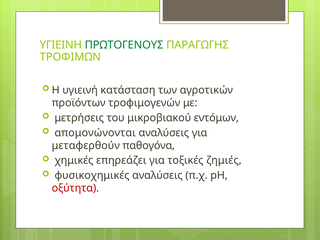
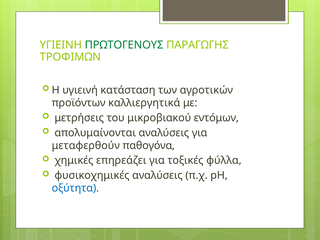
τροφιμογενών: τροφιμογενών -> καλλιεργητικά (144, 103)
απομονώνονται: απομονώνονται -> απολυμαίνονται (95, 133)
ζημιές: ζημιές -> φύλλα (224, 160)
οξύτητα colour: red -> blue (75, 188)
